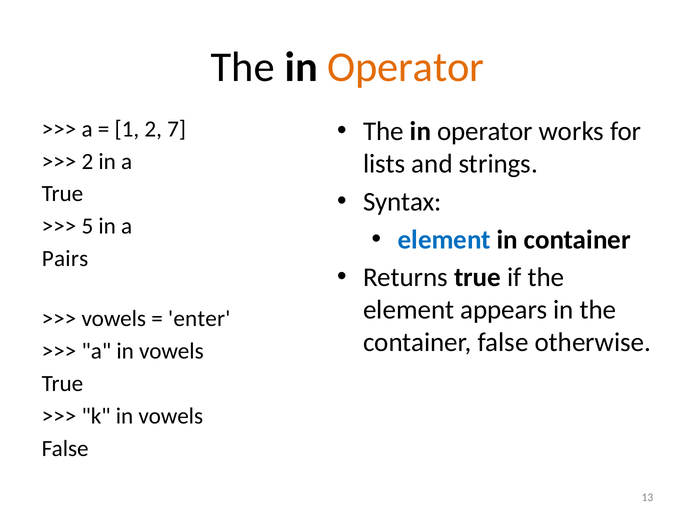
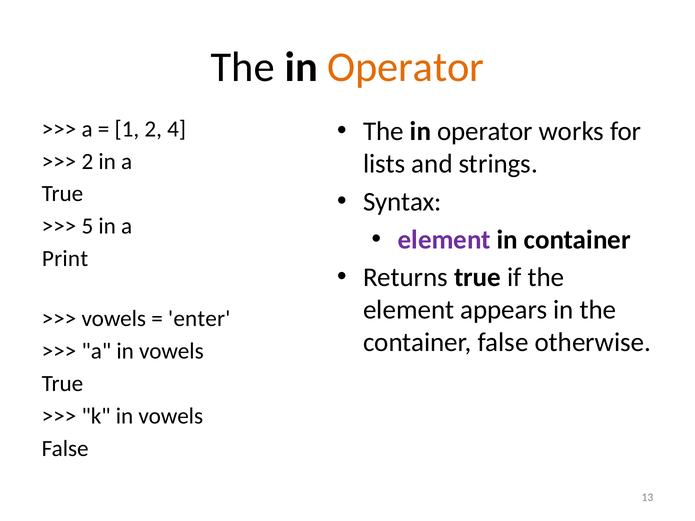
7: 7 -> 4 (177, 129)
element colour: blue -> purple (444, 240)
Pairs: Pairs -> Print (65, 259)
